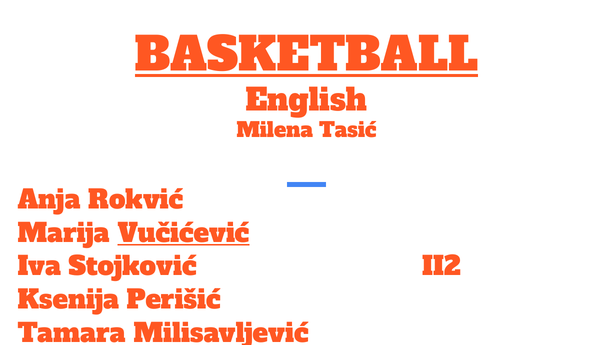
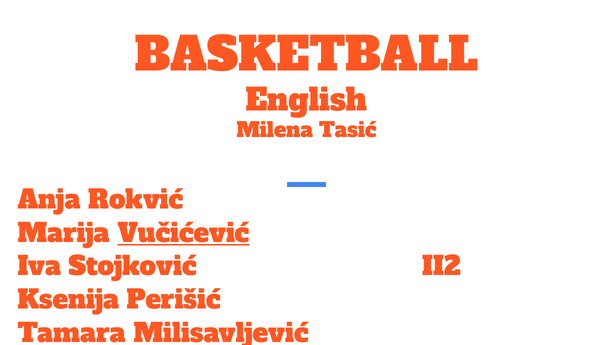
BASKETBALL underline: present -> none (306, 56)
